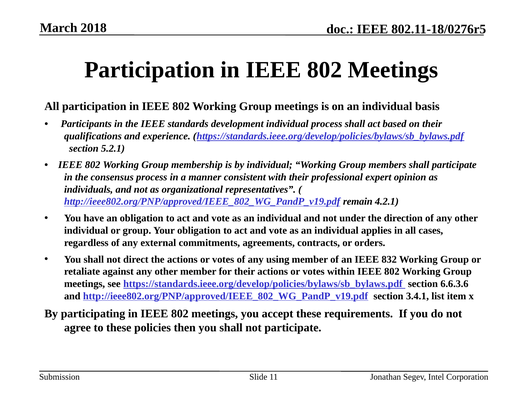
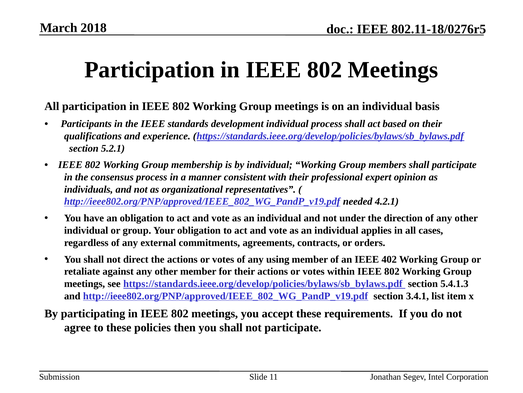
remain: remain -> needed (358, 201)
832: 832 -> 402 (389, 259)
6.6.3.6: 6.6.3.6 -> 5.4.1.3 (454, 283)
